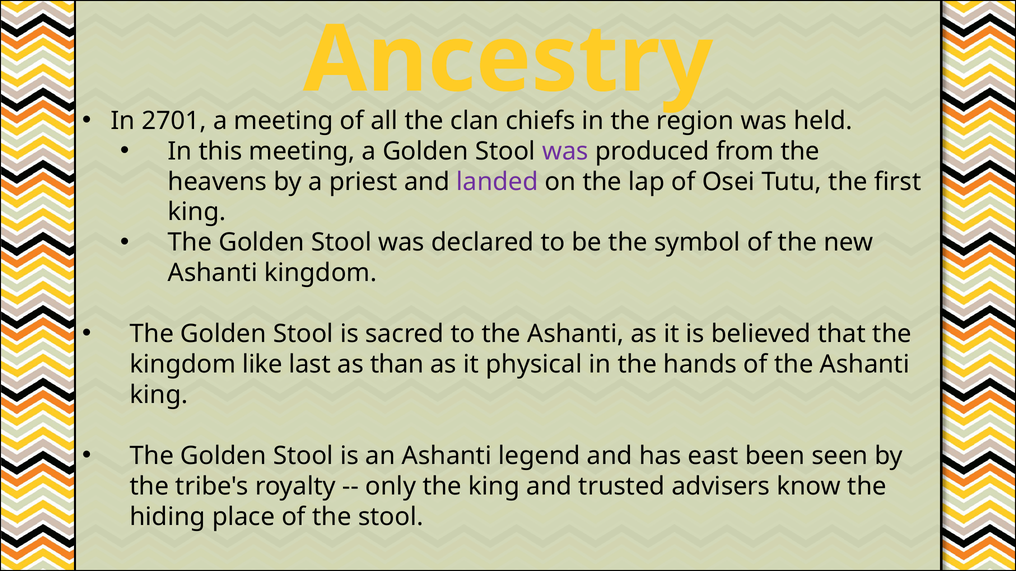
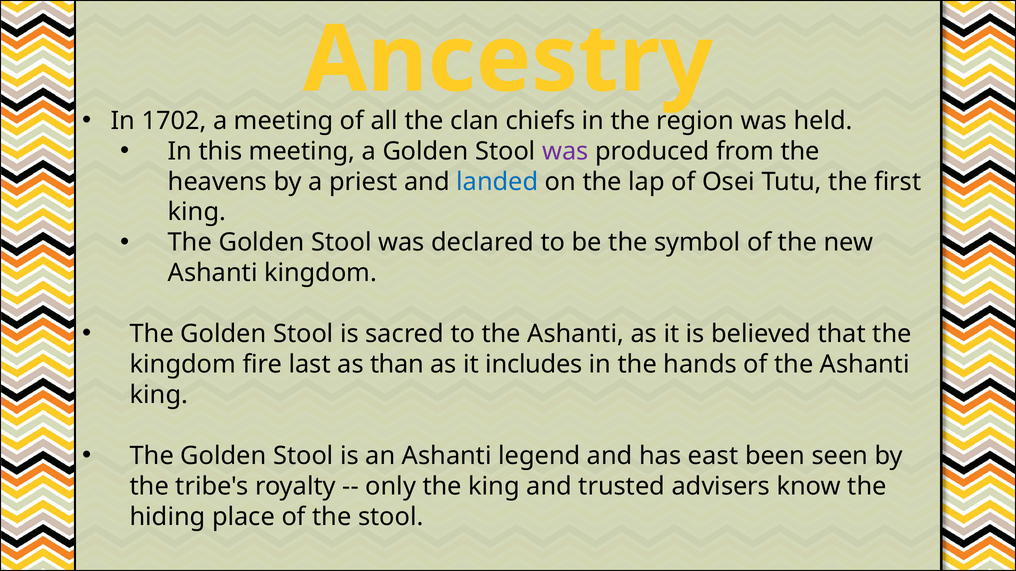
2701: 2701 -> 1702 (174, 121)
landed colour: purple -> blue (497, 182)
like: like -> fire (262, 365)
physical: physical -> includes (534, 365)
